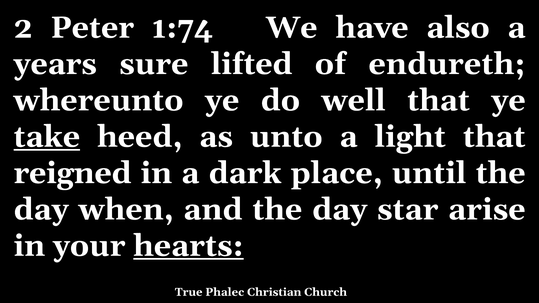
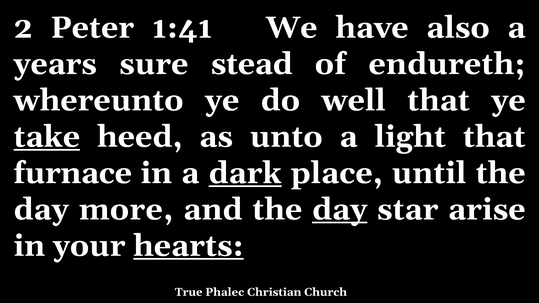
1:74: 1:74 -> 1:41 (182, 28)
lifted: lifted -> stead (252, 64)
reigned: reigned -> furnace (73, 173)
dark underline: none -> present (245, 173)
when: when -> more (126, 210)
day underline: none -> present (340, 210)
